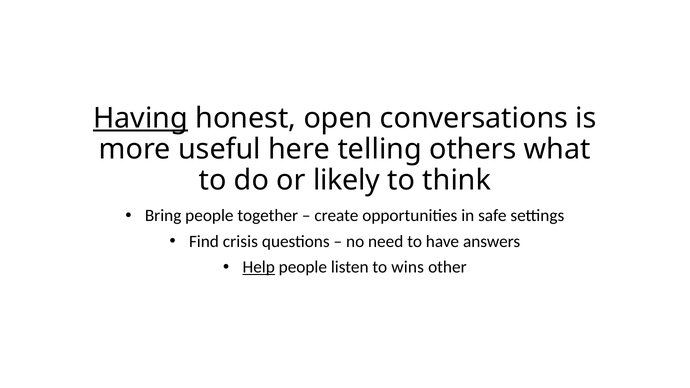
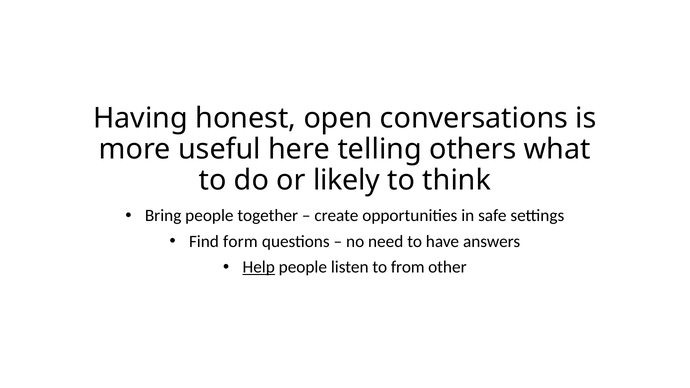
Having underline: present -> none (140, 118)
crisis: crisis -> form (240, 241)
wins: wins -> from (408, 267)
